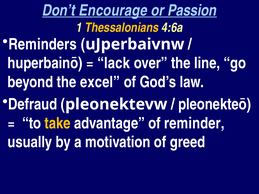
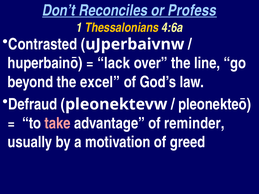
Encourage: Encourage -> Reconciles (113, 11)
Passion: Passion -> Profess (192, 11)
Reminders: Reminders -> Contrasted (43, 44)
take colour: yellow -> pink (57, 123)
